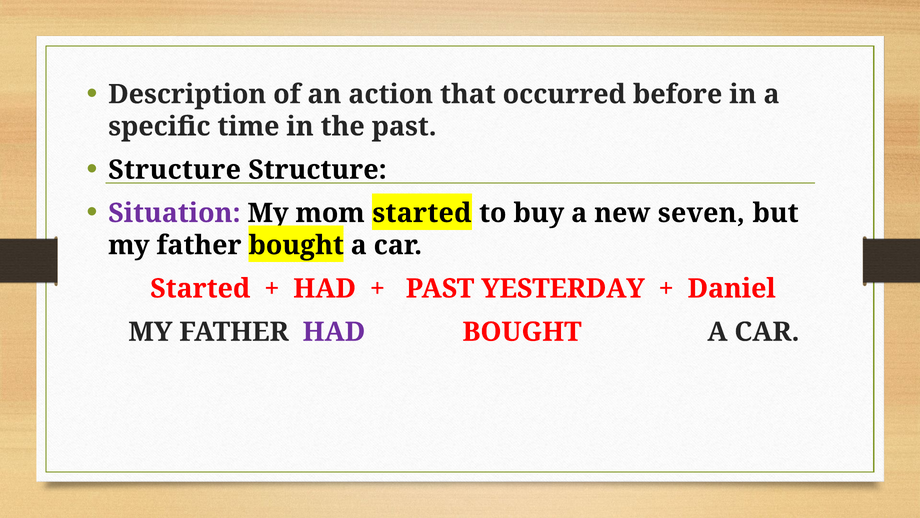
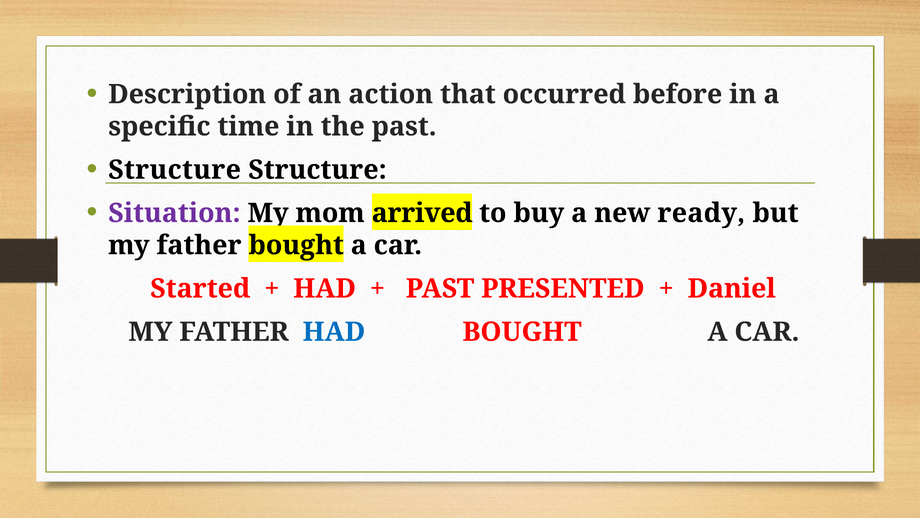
started: started -> arrived (422, 213)
seven: seven -> ready (701, 213)
YESTERDAY: YESTERDAY -> PRESENTED (563, 288)
HAD colour: purple -> blue (334, 332)
